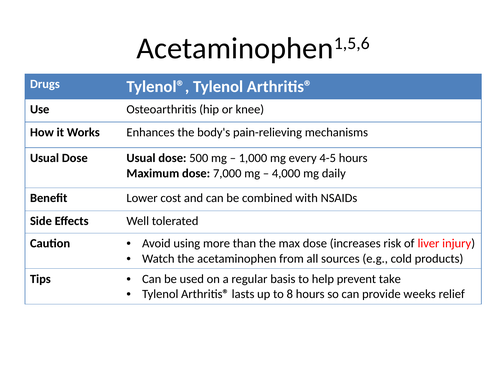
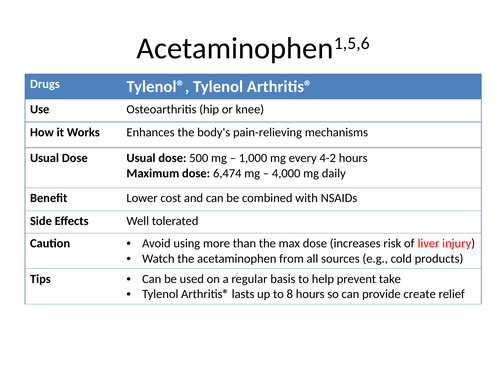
4-5: 4-5 -> 4-2 (328, 158)
7,000: 7,000 -> 6,474 (227, 173)
weeks: weeks -> create (420, 294)
